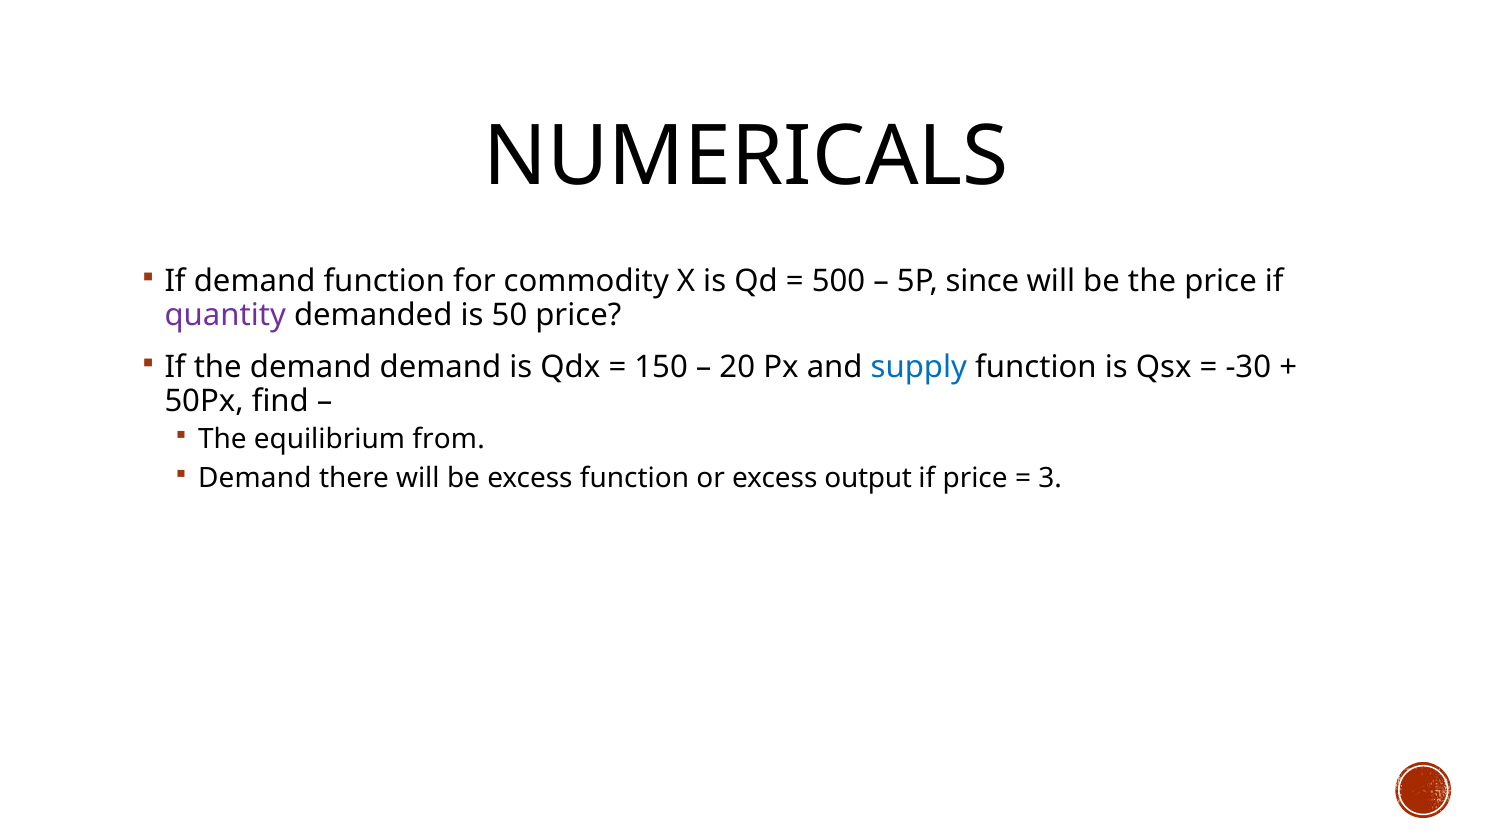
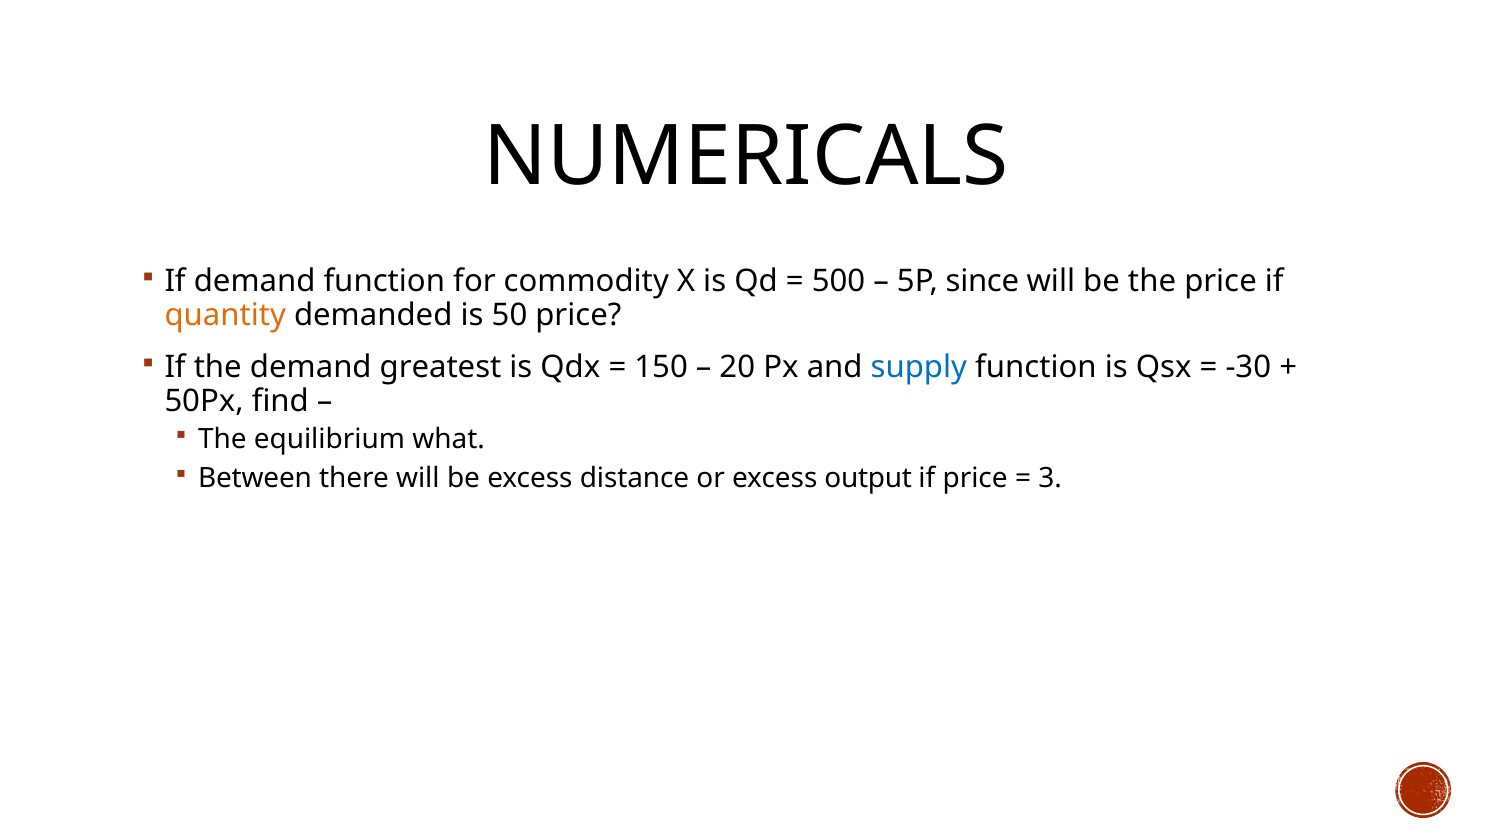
quantity colour: purple -> orange (225, 315)
demand demand: demand -> greatest (441, 368)
from: from -> what (449, 439)
Demand: Demand -> Between (255, 479)
excess function: function -> distance (635, 479)
